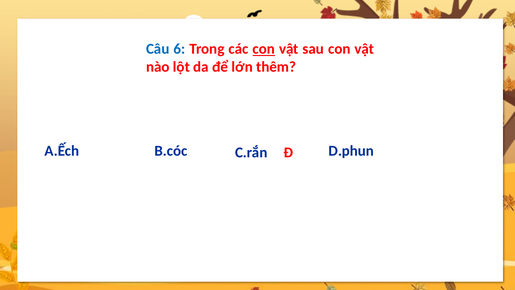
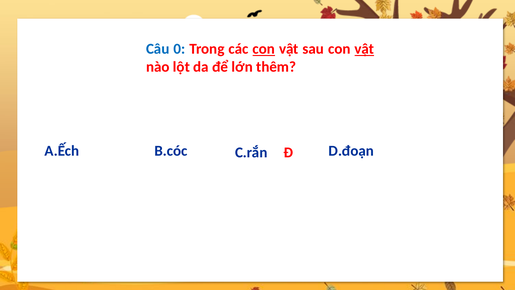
6: 6 -> 0 (179, 49)
vật underline: none -> present (364, 49)
D.phun: D.phun -> D.đoạn (351, 151)
